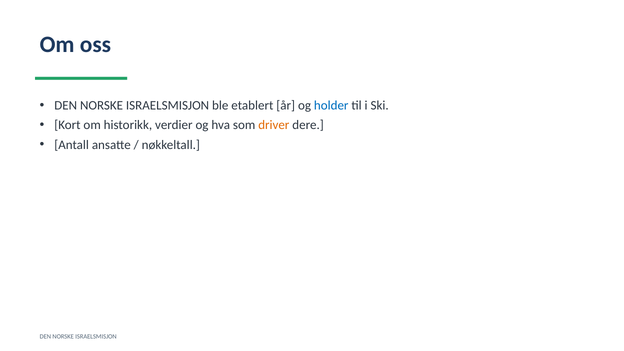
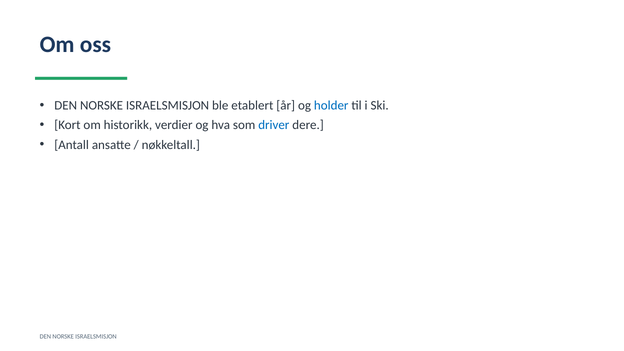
driver colour: orange -> blue (274, 125)
